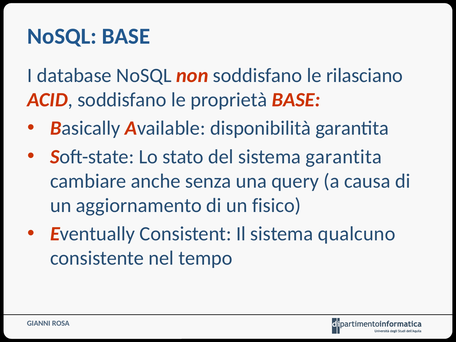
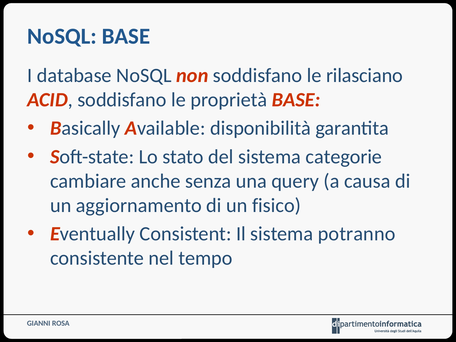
sistema garantita: garantita -> categorie (344, 157)
qualcuno: qualcuno -> potranno (357, 234)
